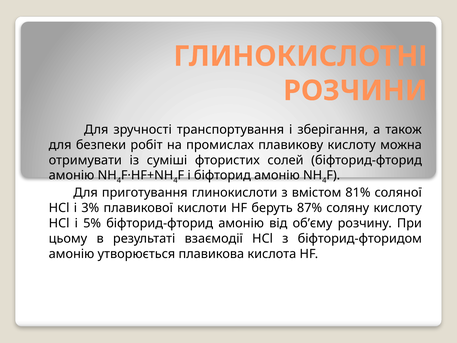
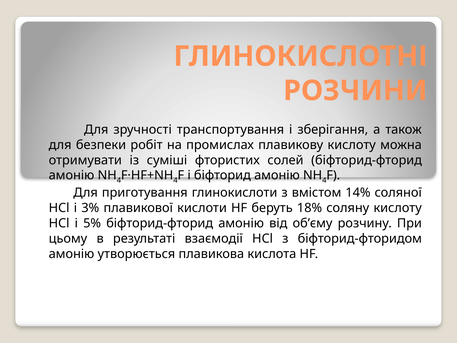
81%: 81% -> 14% (358, 193)
87%: 87% -> 18% (310, 208)
